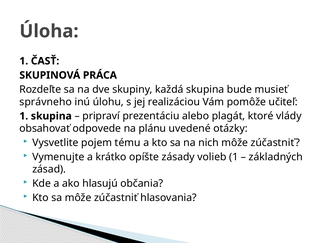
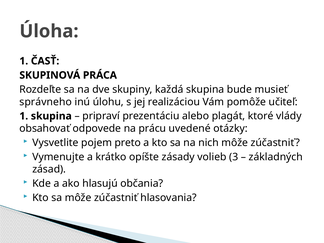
plánu: plánu -> prácu (152, 128)
tému: tému -> preto (128, 143)
volieb 1: 1 -> 3 (234, 157)
